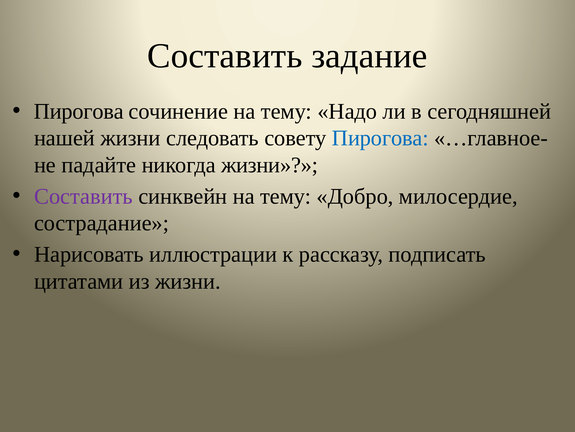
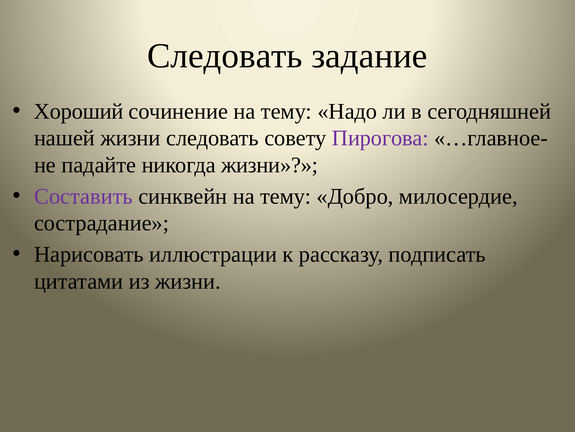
Составить: Составить -> Следовать (225, 56)
Пирогова: Пирогова -> Хороший (79, 111)
Пирогова colour: blue -> purple (380, 138)
